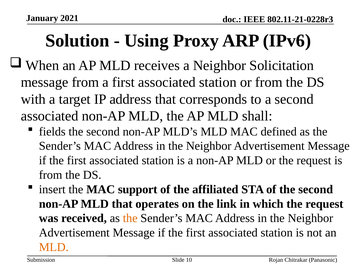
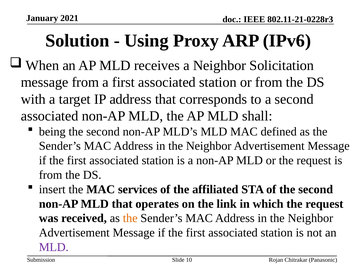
fields: fields -> being (52, 131)
support: support -> services (138, 189)
MLD colour: orange -> purple (54, 247)
